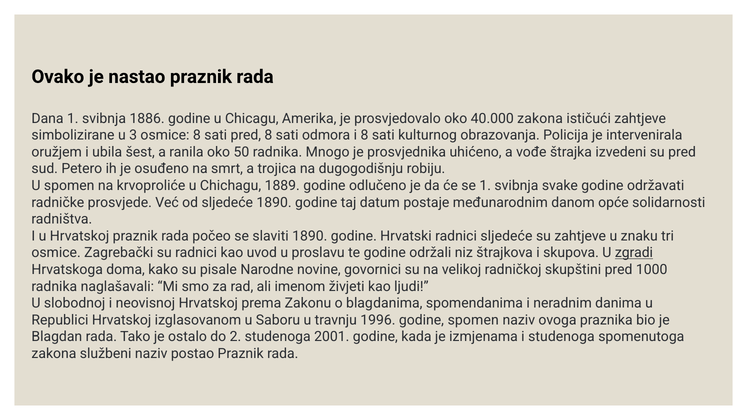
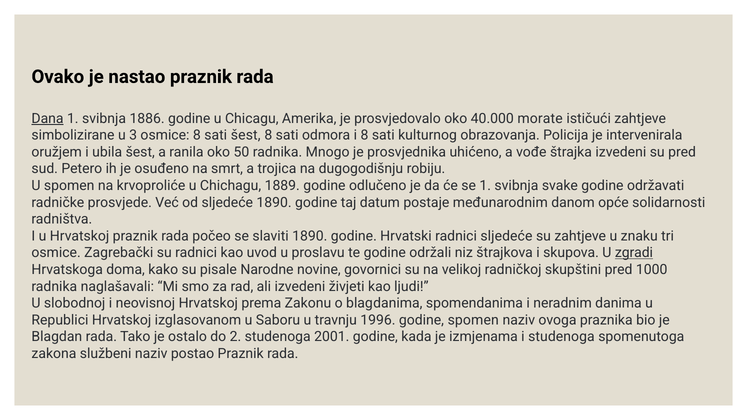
Dana underline: none -> present (48, 118)
40.000 zakona: zakona -> morate (540, 118)
sati pred: pred -> šest (246, 135)
ali imenom: imenom -> izvedeni (300, 287)
